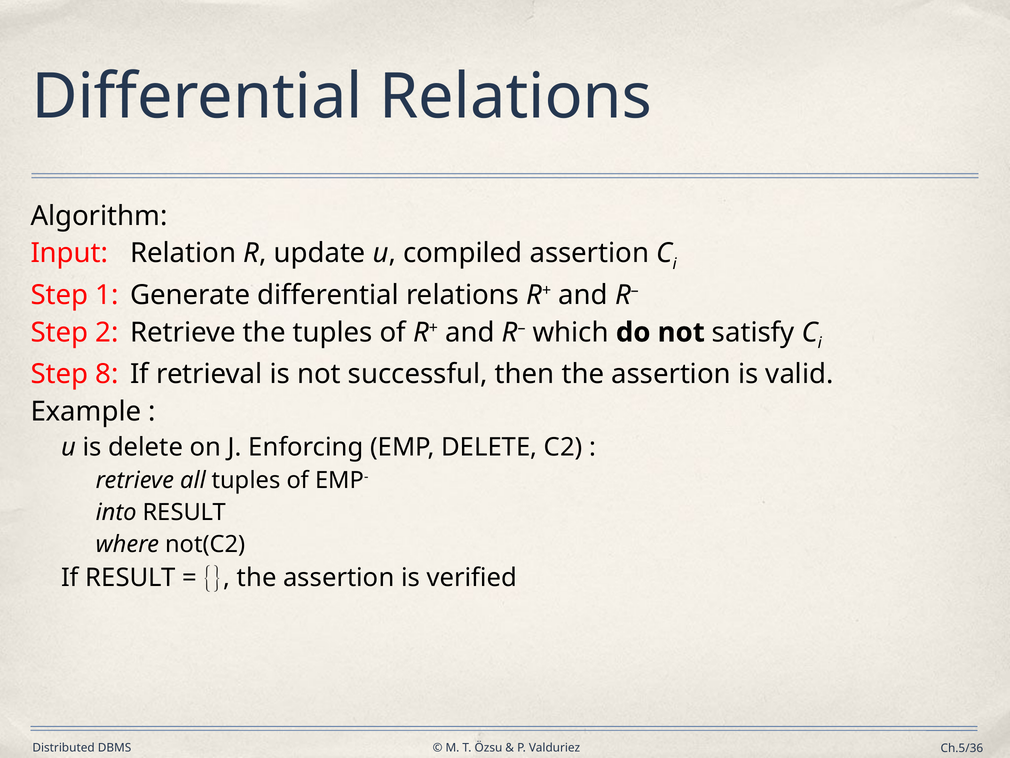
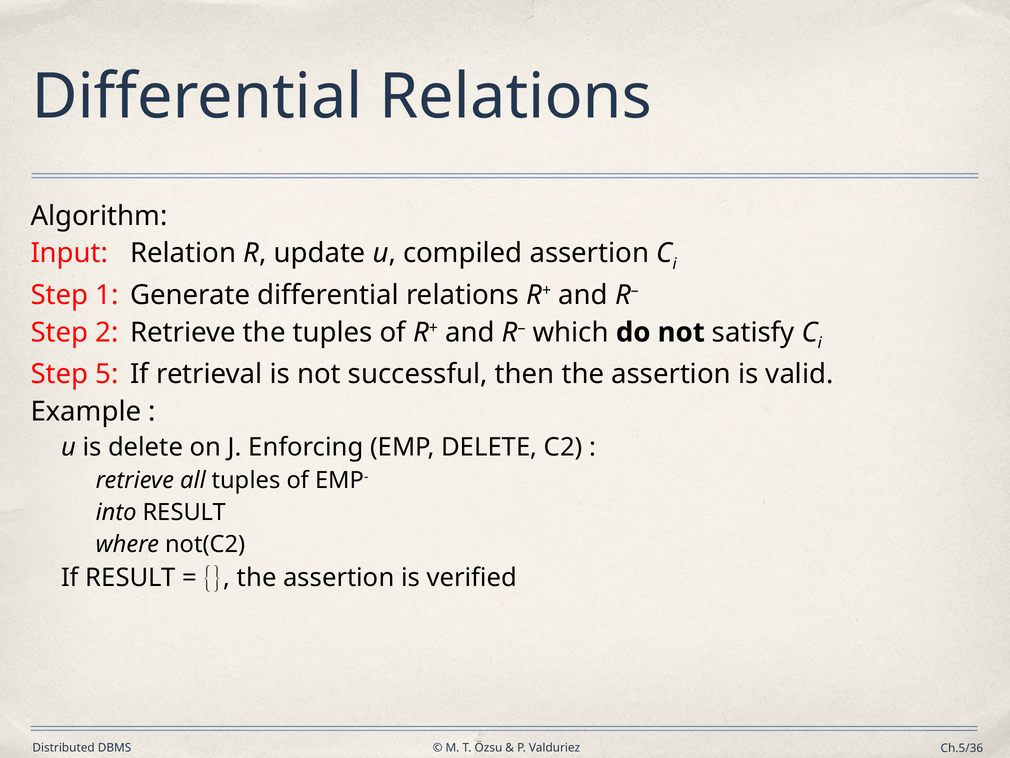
8: 8 -> 5 (107, 374)
